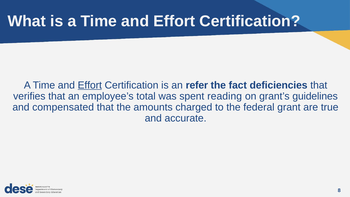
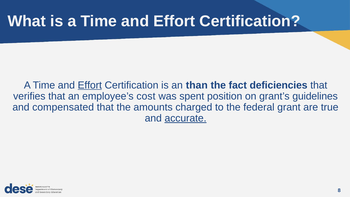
refer: refer -> than (197, 85)
total: total -> cost (146, 96)
reading: reading -> position (225, 96)
accurate underline: none -> present (186, 118)
